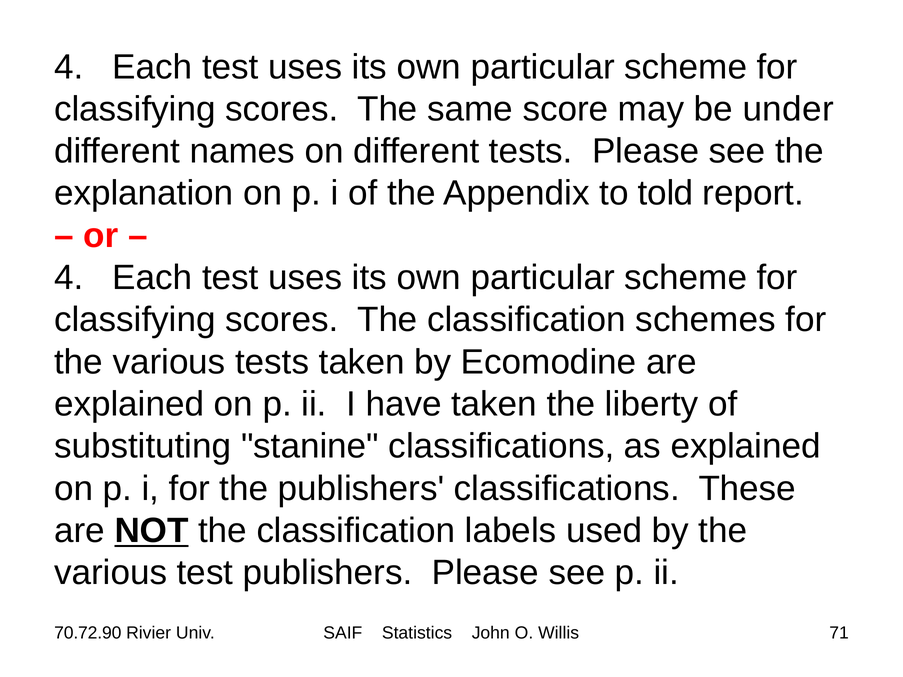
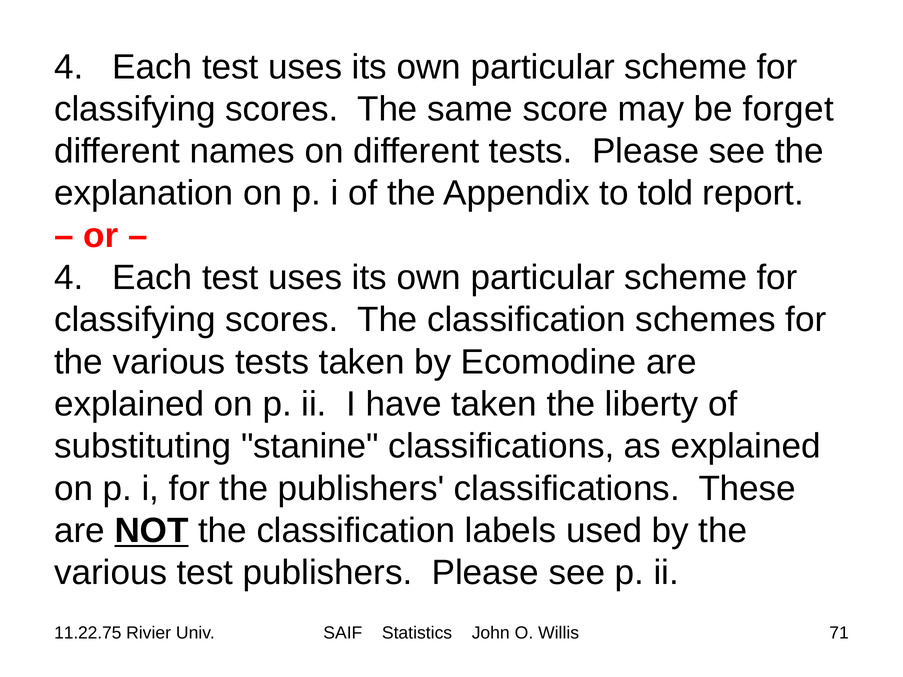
under: under -> forget (788, 109)
70.72.90: 70.72.90 -> 11.22.75 (88, 633)
